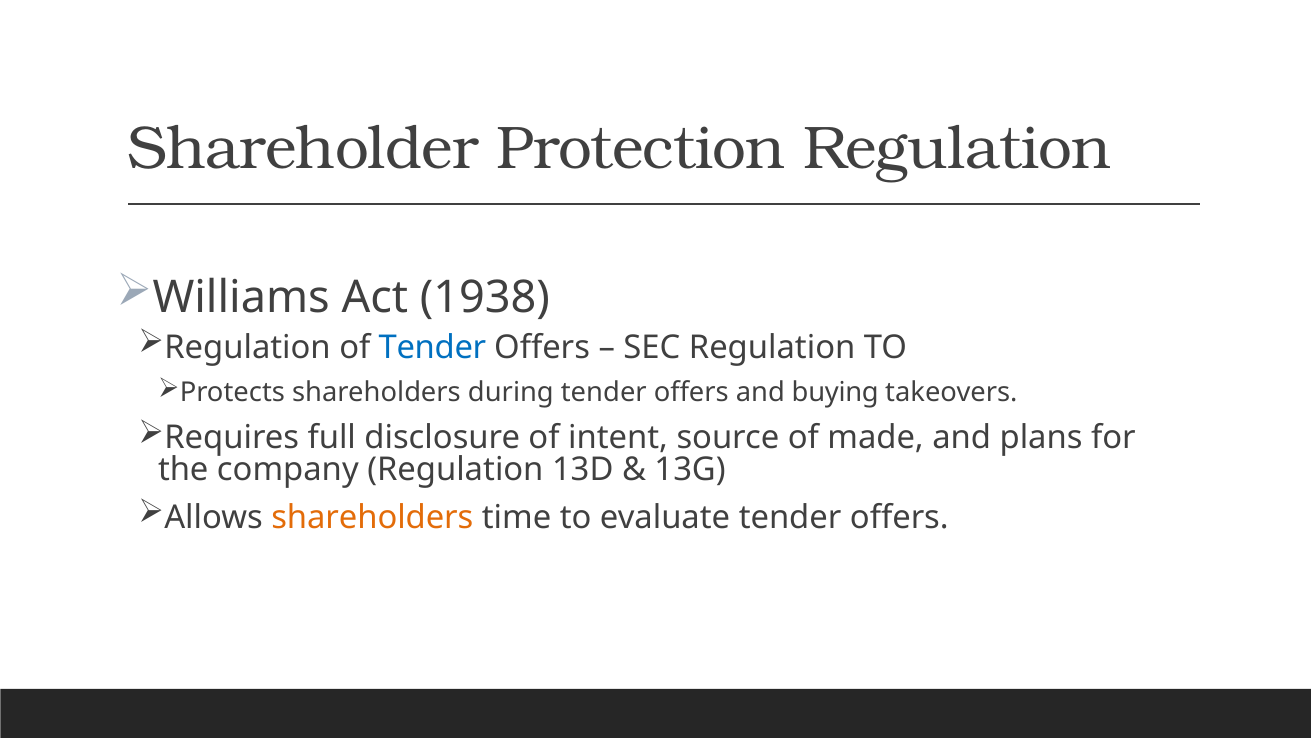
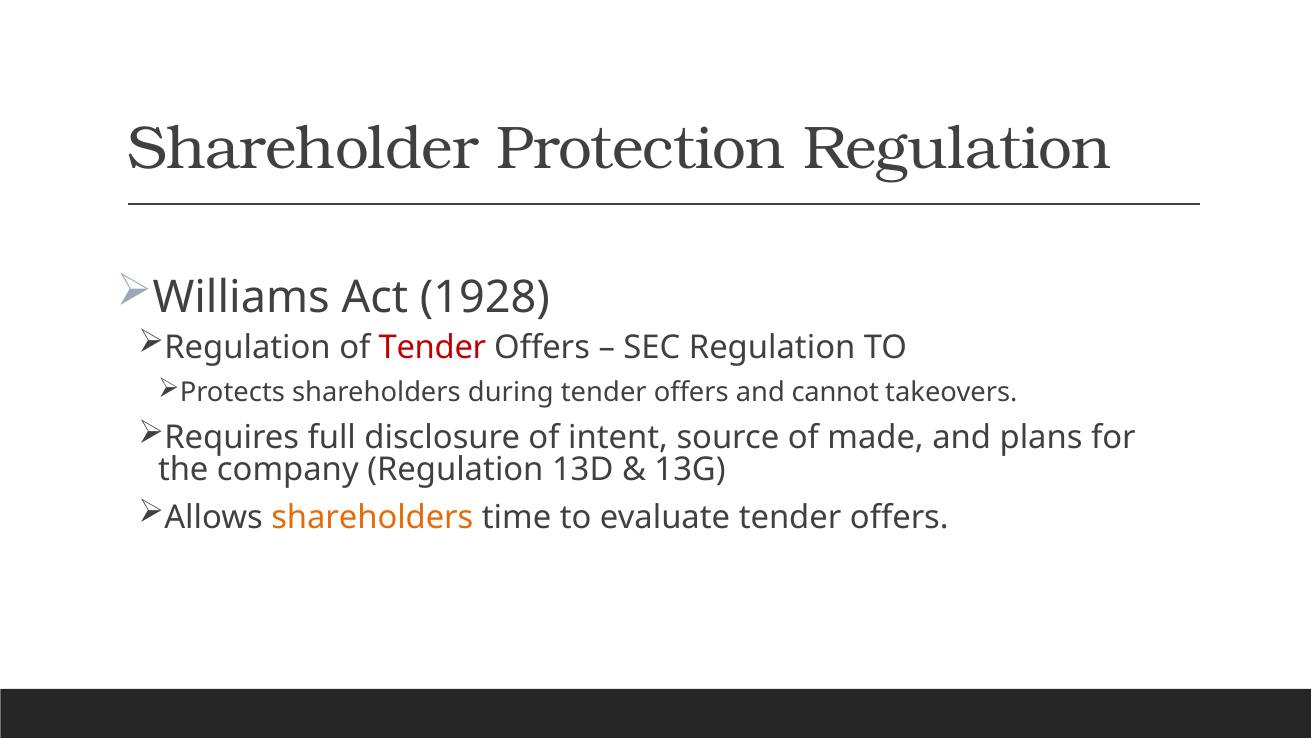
1938: 1938 -> 1928 (485, 297)
Tender colour: blue -> red (432, 347)
buying: buying -> cannot (835, 392)
